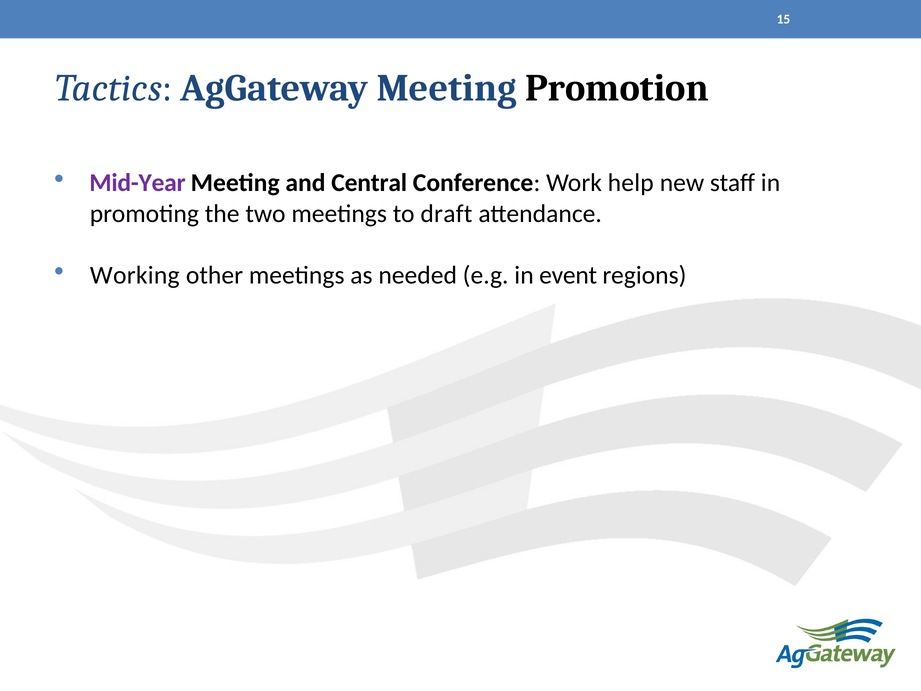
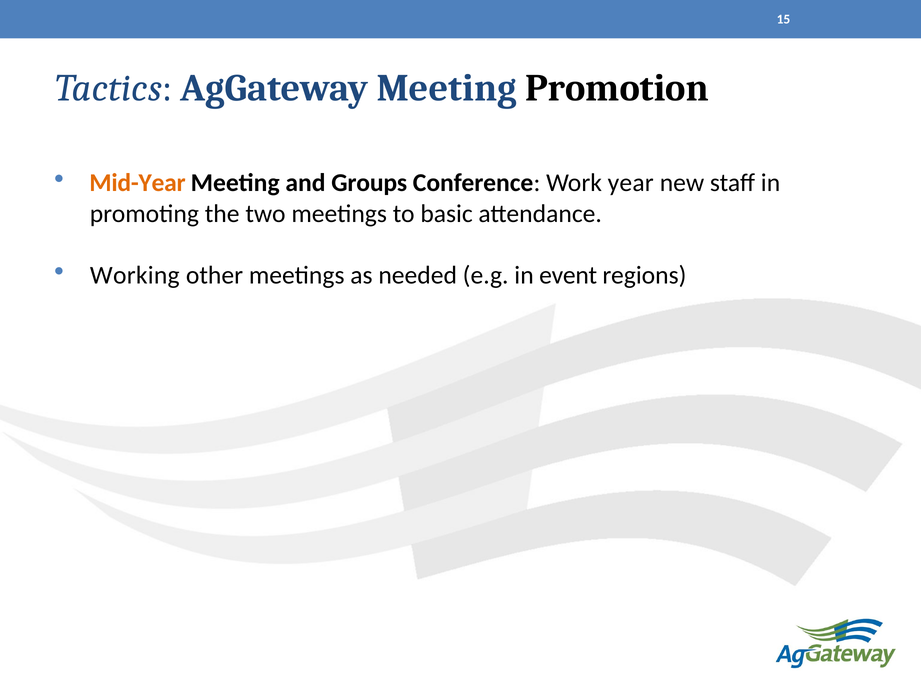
Mid-Year colour: purple -> orange (137, 183)
Central: Central -> Groups (369, 183)
help: help -> year (631, 183)
draft: draft -> basic (447, 214)
